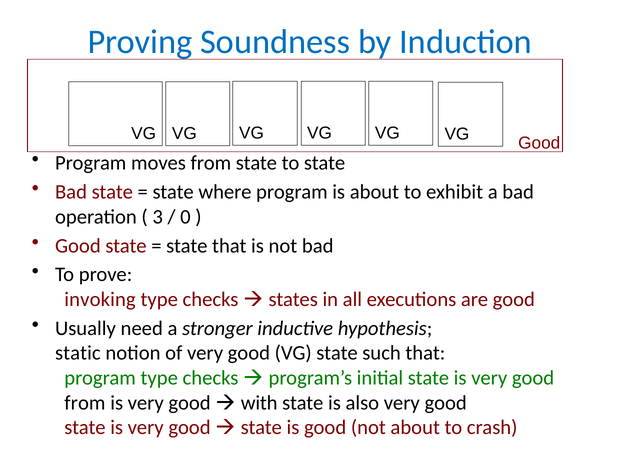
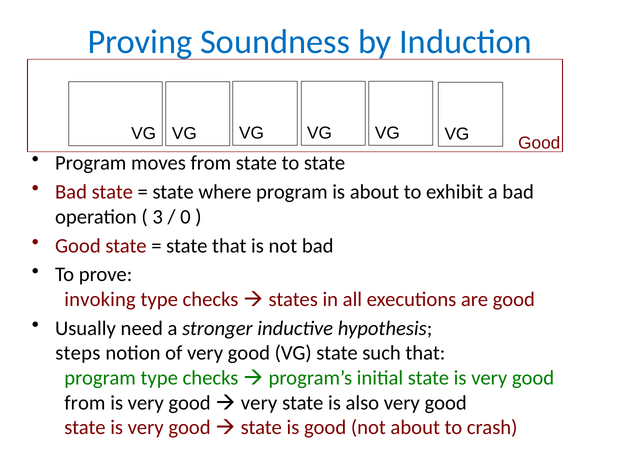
static: static -> steps (78, 353)
with: with -> very (259, 403)
